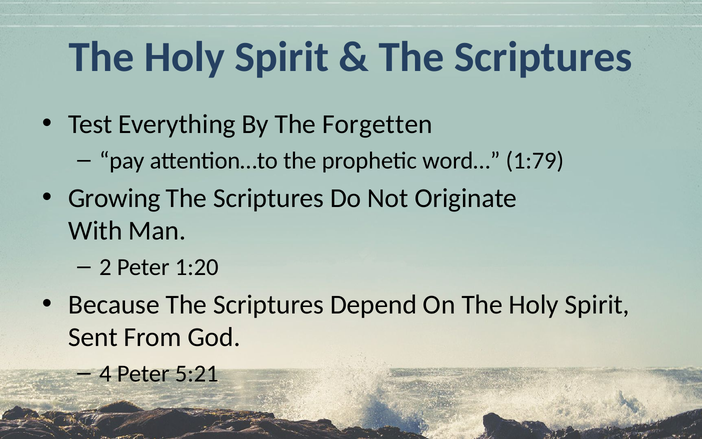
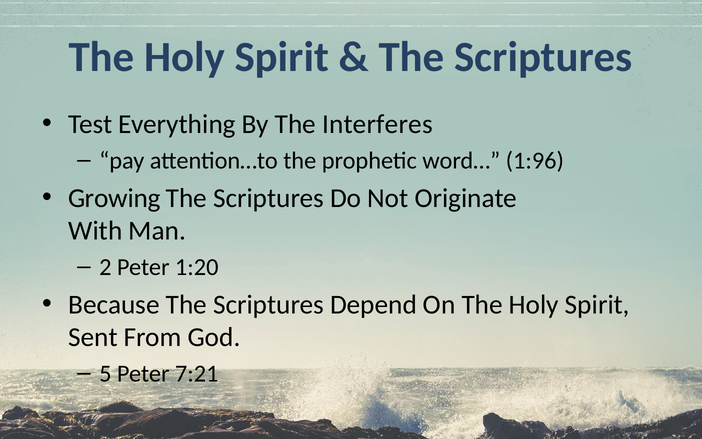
Forgetten: Forgetten -> Interferes (377, 124)
1:79: 1:79 -> 1:96 (535, 160)
4: 4 -> 5 (105, 373)
5:21: 5:21 -> 7:21 (197, 373)
